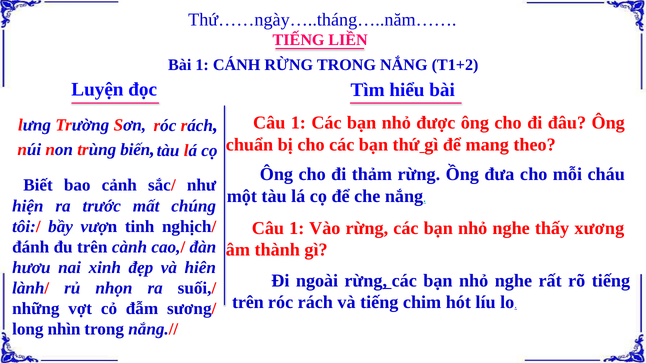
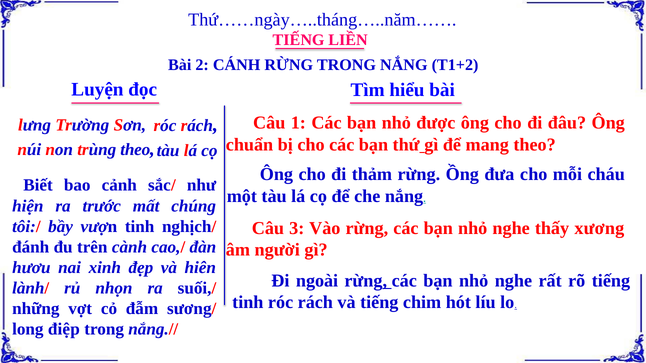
Bài 1: 1 -> 2 (202, 65)
trùng biến: biến -> theo (135, 150)
1: 1 -> 3 (297, 228)
thành: thành -> người (277, 250)
trên: trên -> tinh (248, 302)
nhìn: nhìn -> điệp (64, 329)
